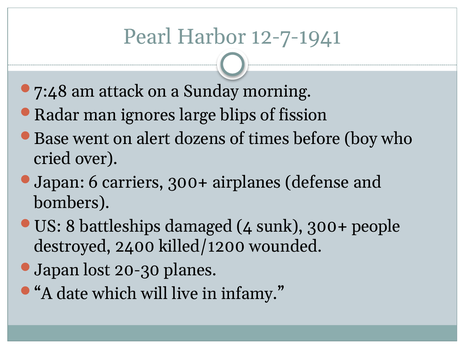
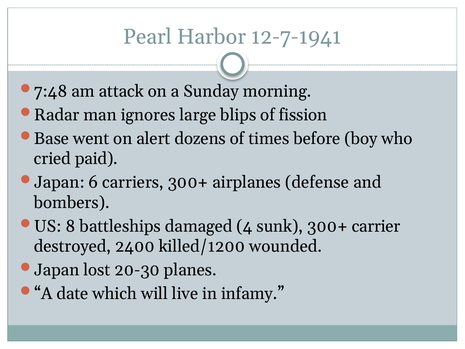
over: over -> paid (96, 159)
people: people -> carrier (376, 226)
